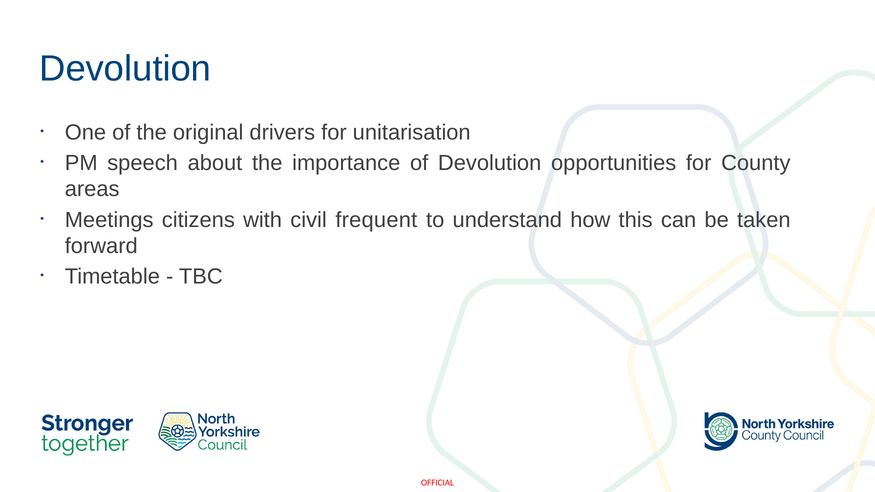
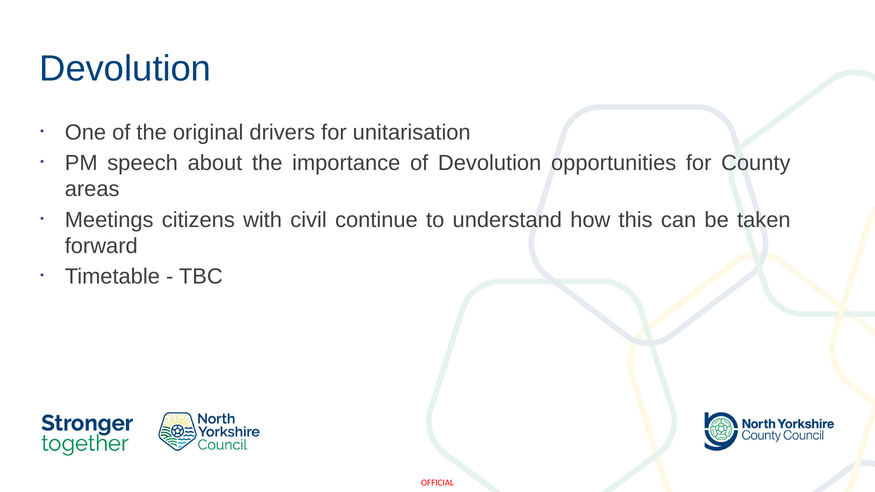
frequent: frequent -> continue (376, 220)
